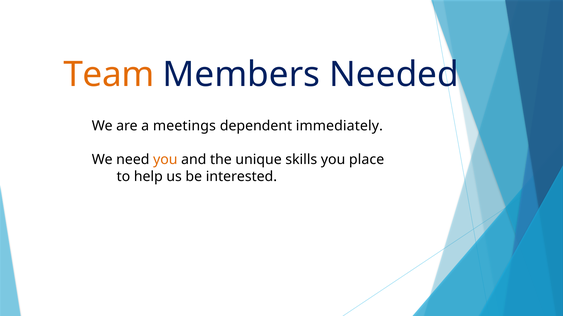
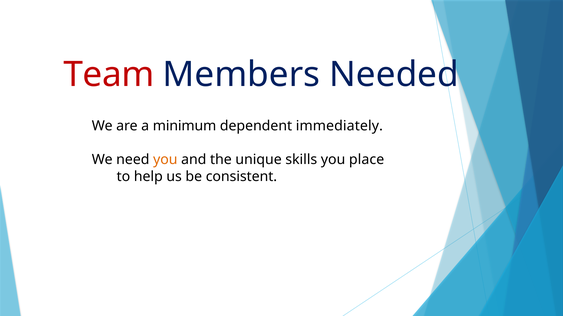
Team colour: orange -> red (109, 75)
meetings: meetings -> minimum (185, 126)
interested: interested -> consistent (241, 177)
